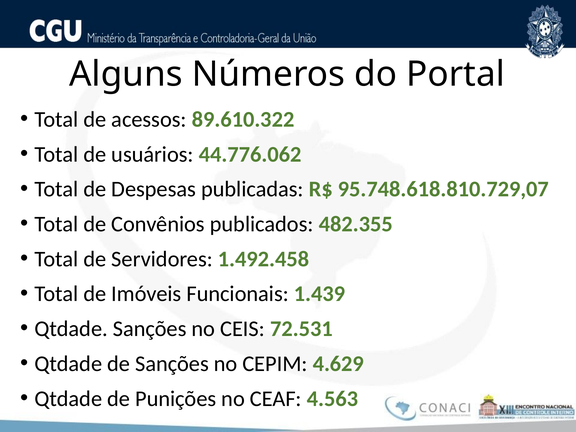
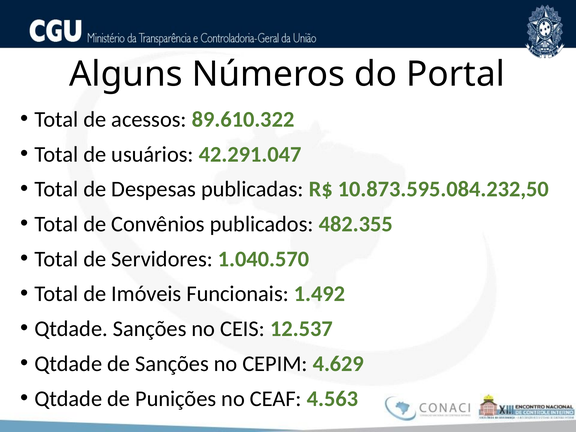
44.776.062: 44.776.062 -> 42.291.047 (250, 154)
95.748.618.810.729,07: 95.748.618.810.729,07 -> 10.873.595.084.232,50 (443, 189)
1.492.458: 1.492.458 -> 1.040.570 (264, 259)
1.439: 1.439 -> 1.492 (320, 294)
72.531: 72.531 -> 12.537 (301, 329)
